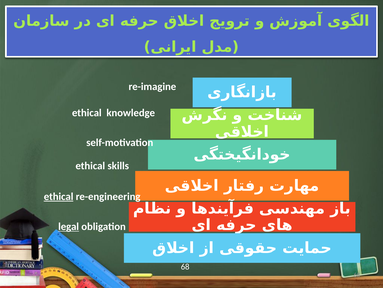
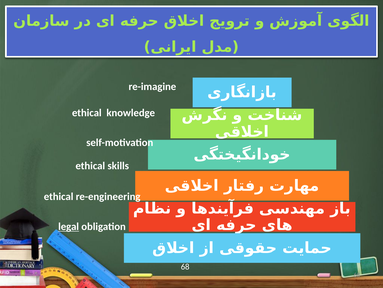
ethical underline: present -> none (59, 196)
